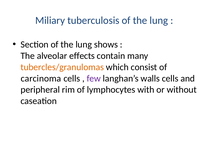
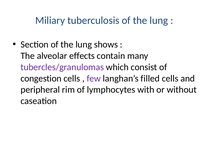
tubercles/granulomas colour: orange -> purple (62, 67)
carcinoma: carcinoma -> congestion (41, 78)
walls: walls -> filled (150, 78)
